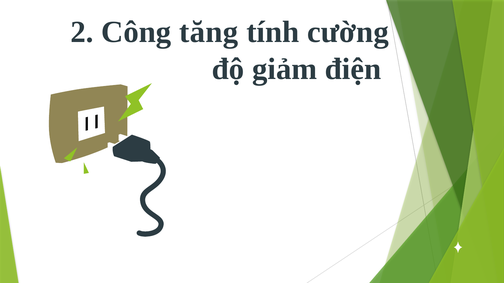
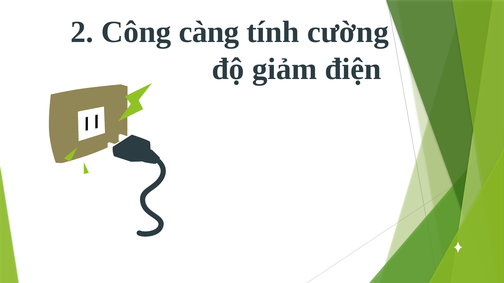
tăng: tăng -> càng (209, 32)
